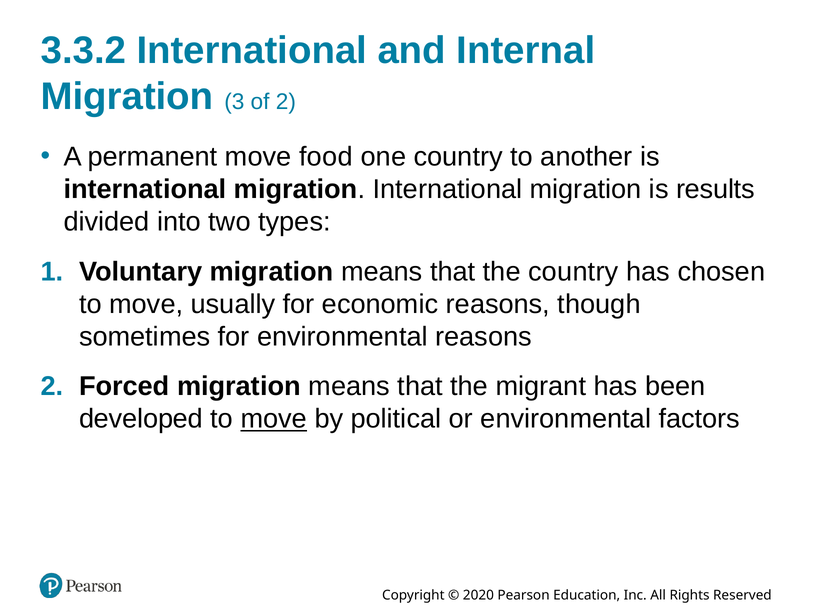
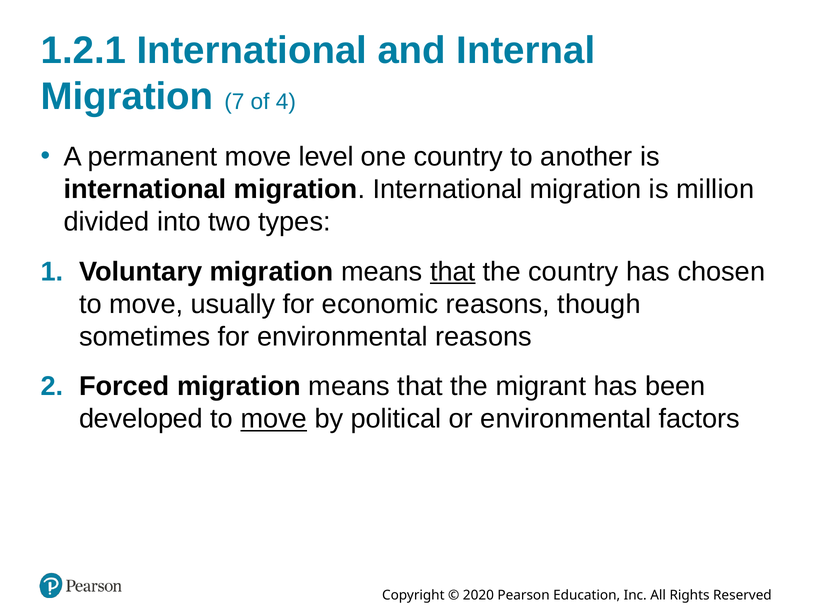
3.3.2: 3.3.2 -> 1.2.1 (83, 50)
3: 3 -> 7 (234, 102)
of 2: 2 -> 4 (286, 102)
food: food -> level (326, 157)
results: results -> million (715, 190)
that underline: none -> present (453, 272)
